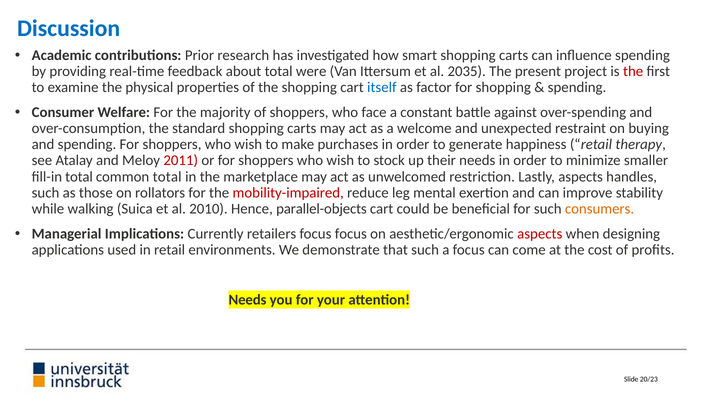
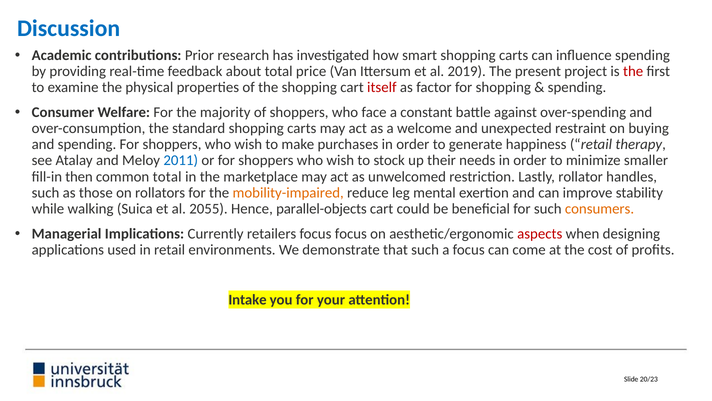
were: were -> price (311, 71)
2035: 2035 -> 2019 (467, 71)
itself colour: blue -> red (382, 87)
2011 colour: red -> blue (181, 160)
fill-in total: total -> then (79, 176)
Lastly aspects: aspects -> rollator (581, 176)
mobility-impaired colour: red -> orange (288, 192)
2010: 2010 -> 2055 (208, 208)
Needs: Needs -> Intake (247, 299)
